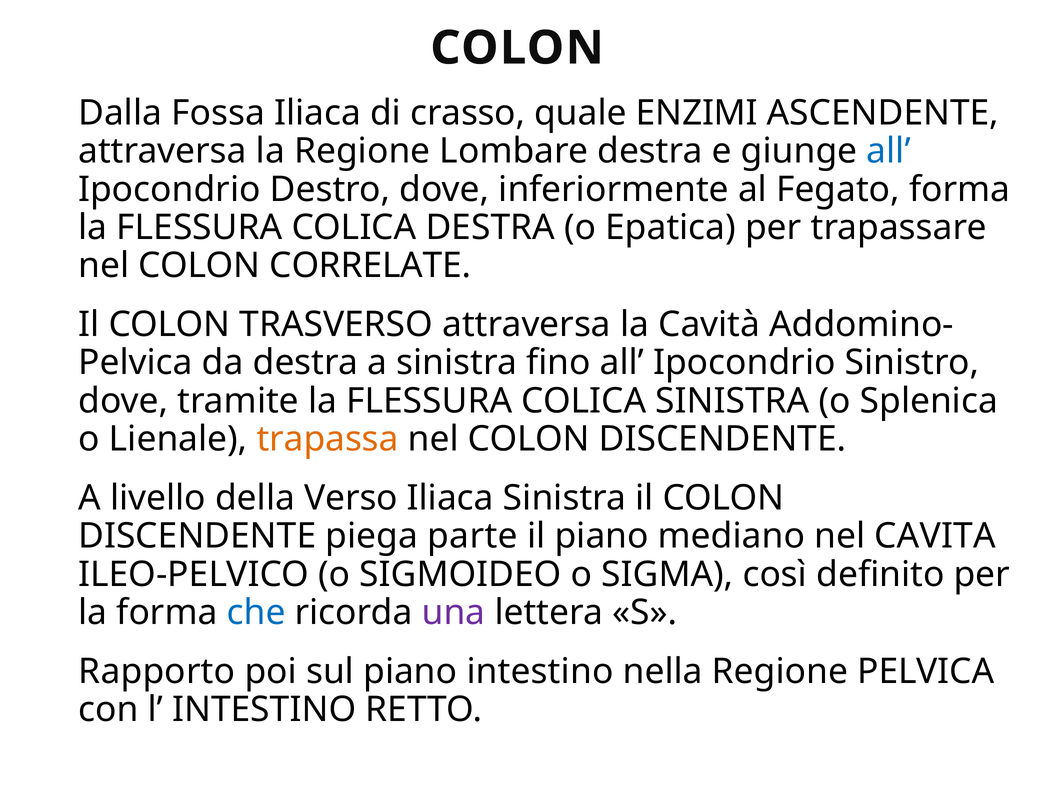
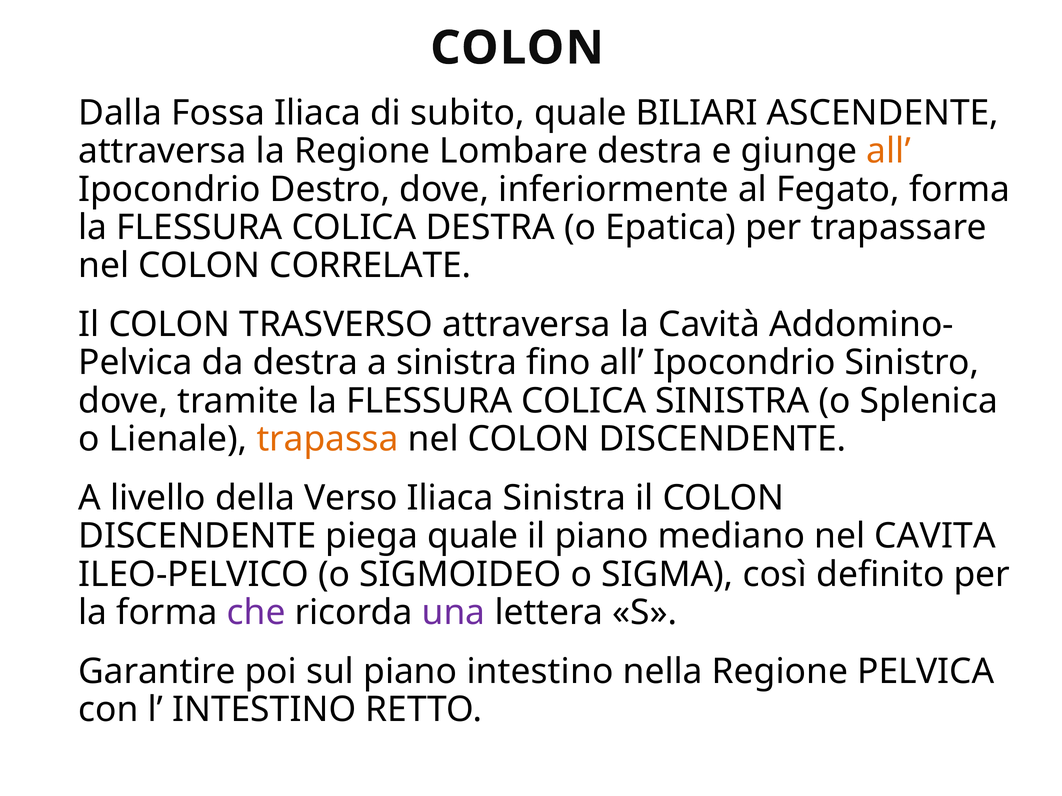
crasso: crasso -> subito (467, 113)
ENZIMI: ENZIMI -> BILIARI (697, 113)
all colour: blue -> orange (889, 151)
piega parte: parte -> quale (473, 536)
che colour: blue -> purple (256, 613)
Rapporto: Rapporto -> Garantire (157, 672)
